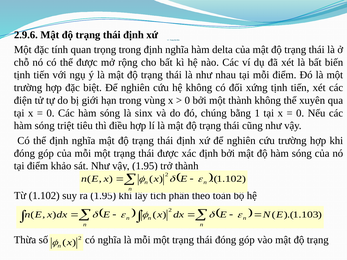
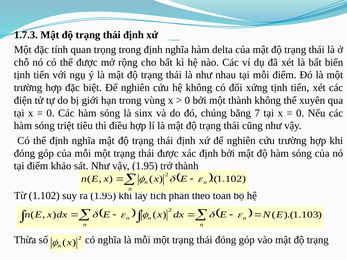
2.9.6: 2.9.6 -> 1.7.3 (26, 35)
bằng 1: 1 -> 7 (257, 113)
